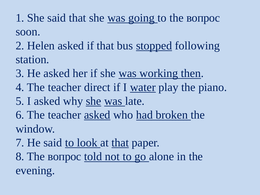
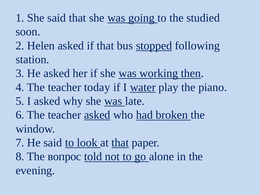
to the вопрос: вопрос -> studied (203, 18)
direct: direct -> today (97, 87)
she underline: present -> none (94, 101)
